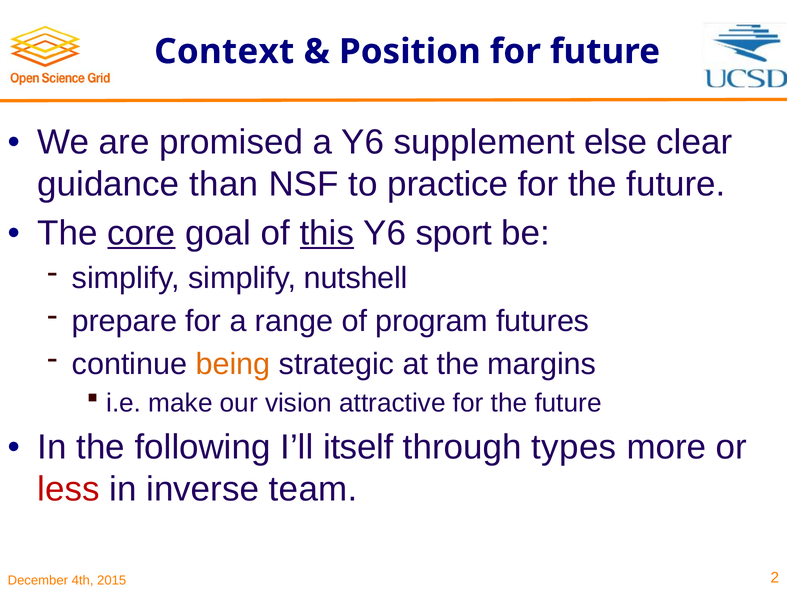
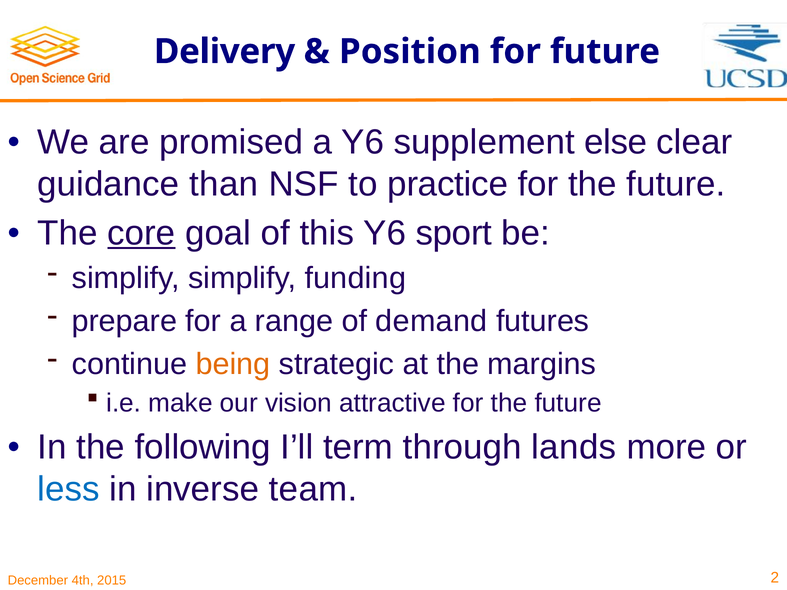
Context: Context -> Delivery (225, 52)
this underline: present -> none (327, 233)
nutshell: nutshell -> funding (355, 278)
program: program -> demand (431, 321)
itself: itself -> term (358, 447)
types: types -> lands (574, 447)
less colour: red -> blue (68, 489)
